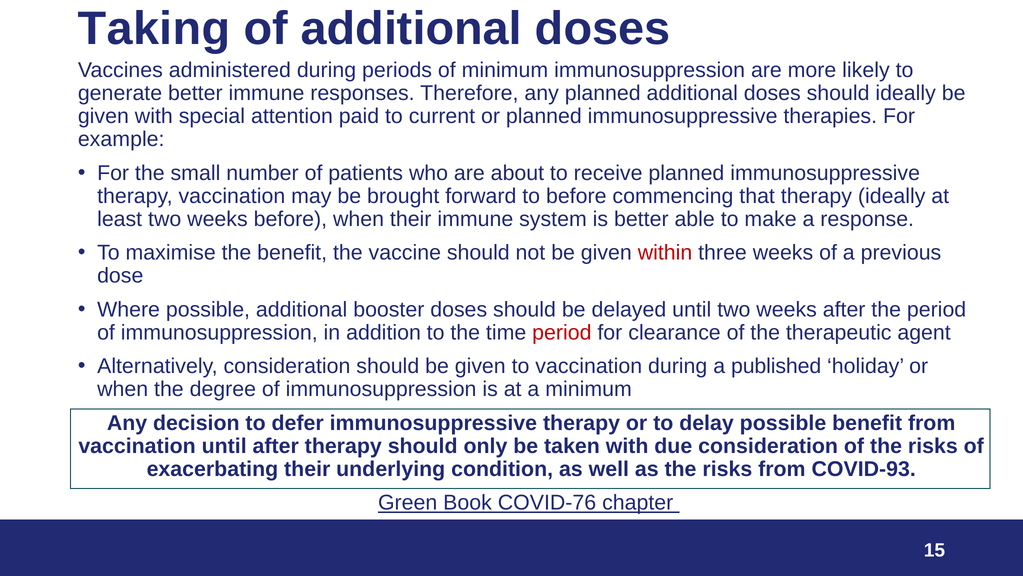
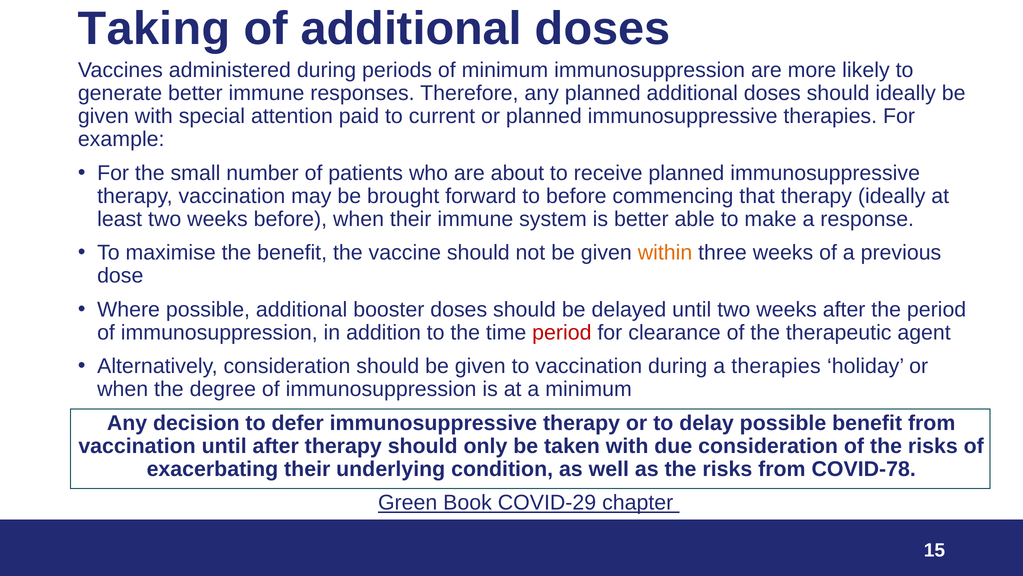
within colour: red -> orange (665, 253)
a published: published -> therapies (776, 366)
COVID-93: COVID-93 -> COVID-78 (864, 469)
COVID-76: COVID-76 -> COVID-29 (547, 502)
